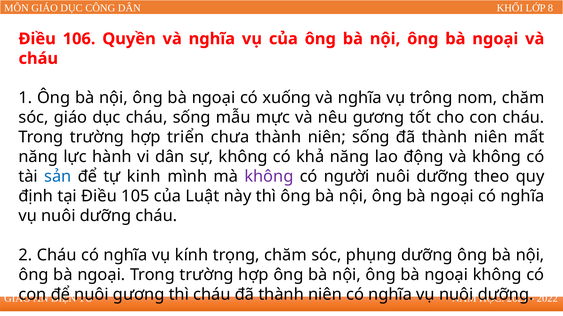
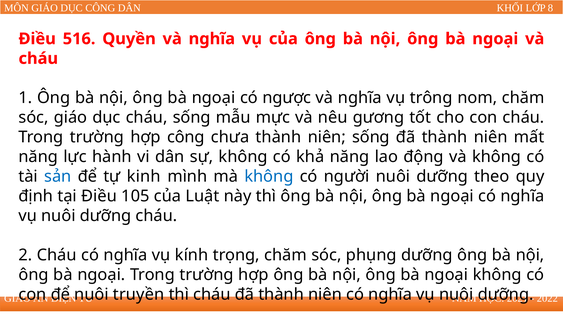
106: 106 -> 516 (79, 39)
xuống: xuống -> ngược (287, 98)
hợp triển: triển -> công (186, 137)
không colour: purple -> blue (269, 177)
gương: gương -> truyền (139, 295)
